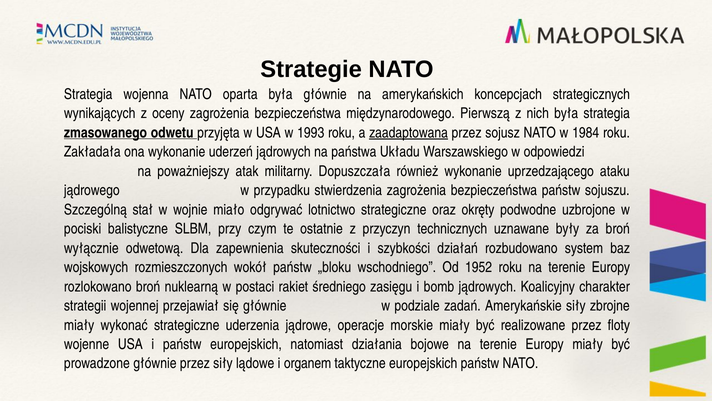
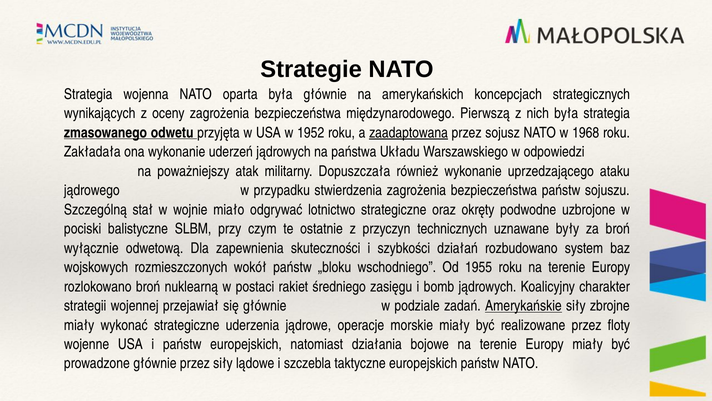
1993: 1993 -> 1952 (311, 133)
1984: 1984 -> 1968 (586, 133)
1952: 1952 -> 1955 (479, 267)
Amerykańskie underline: none -> present (523, 305)
organem: organem -> szczebla (307, 363)
